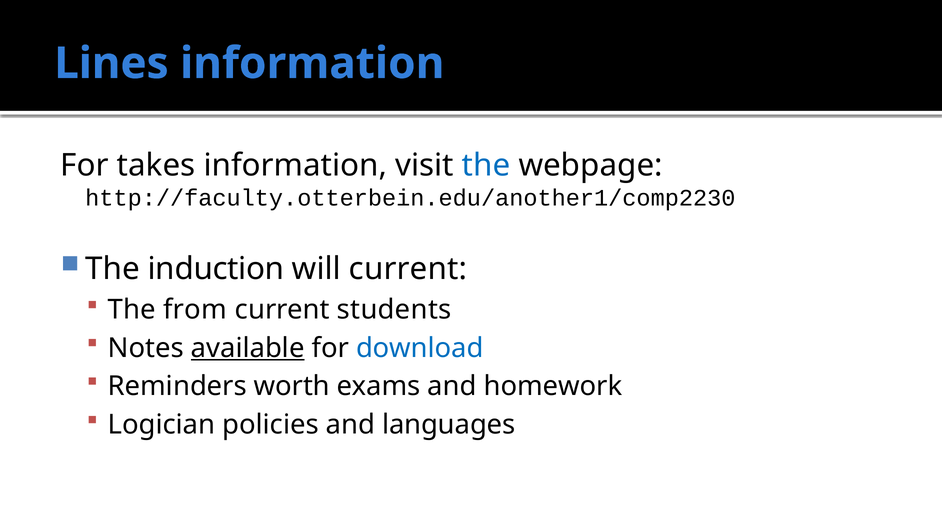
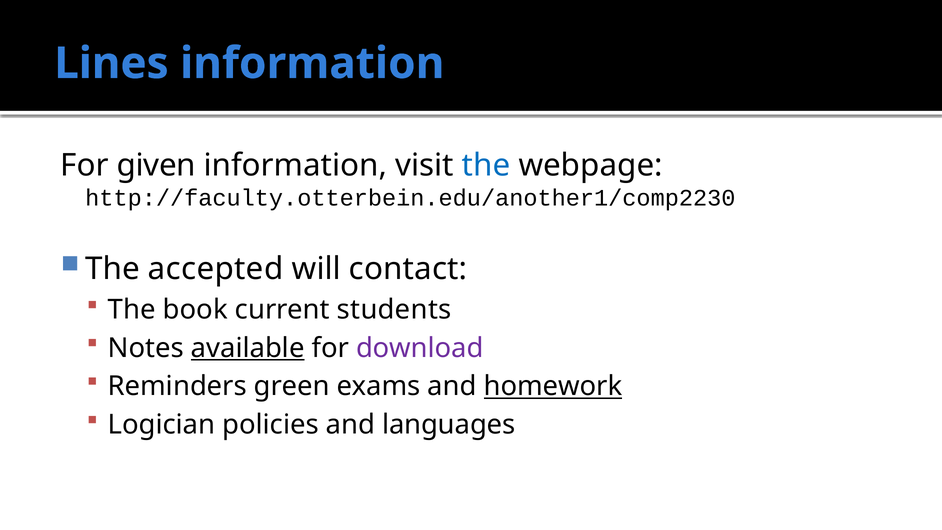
takes: takes -> given (156, 165)
induction: induction -> accepted (216, 269)
will current: current -> contact (408, 269)
from: from -> book (195, 309)
download colour: blue -> purple (420, 348)
worth: worth -> green (292, 386)
homework underline: none -> present (553, 386)
